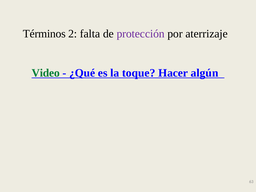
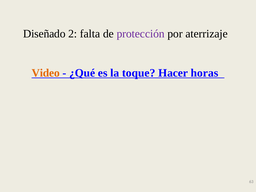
Términos: Términos -> Diseñado (44, 34)
Video colour: green -> orange (46, 73)
algún: algún -> horas (205, 73)
